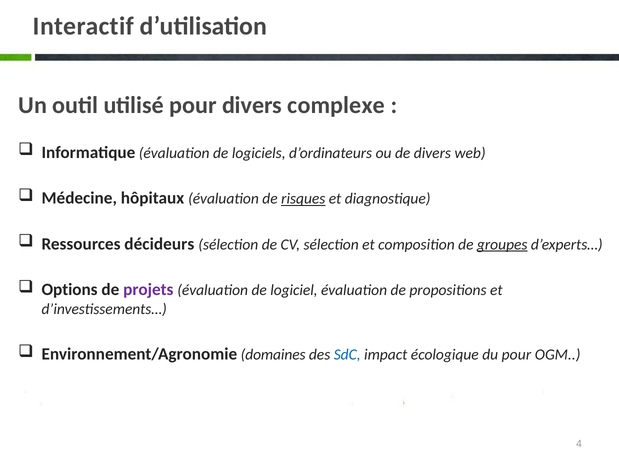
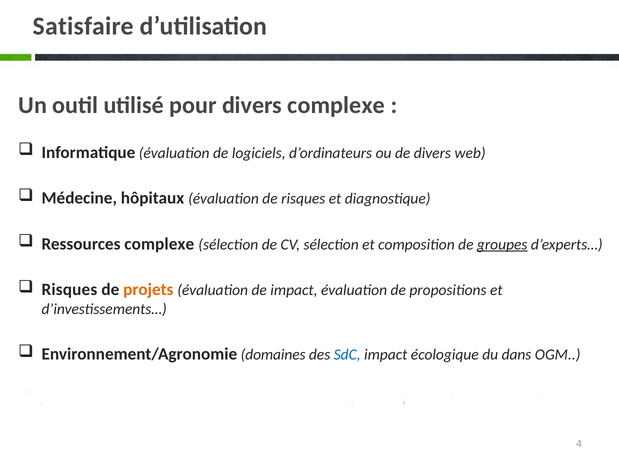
Interactif: Interactif -> Satisfaire (83, 26)
risques underline: present -> none (303, 198)
Ressources décideurs: décideurs -> complexe (159, 244)
Options: Options -> Risques (69, 289)
projets colour: purple -> orange (148, 289)
de logiciel: logiciel -> impact (294, 290)
du pour: pour -> dans (517, 354)
